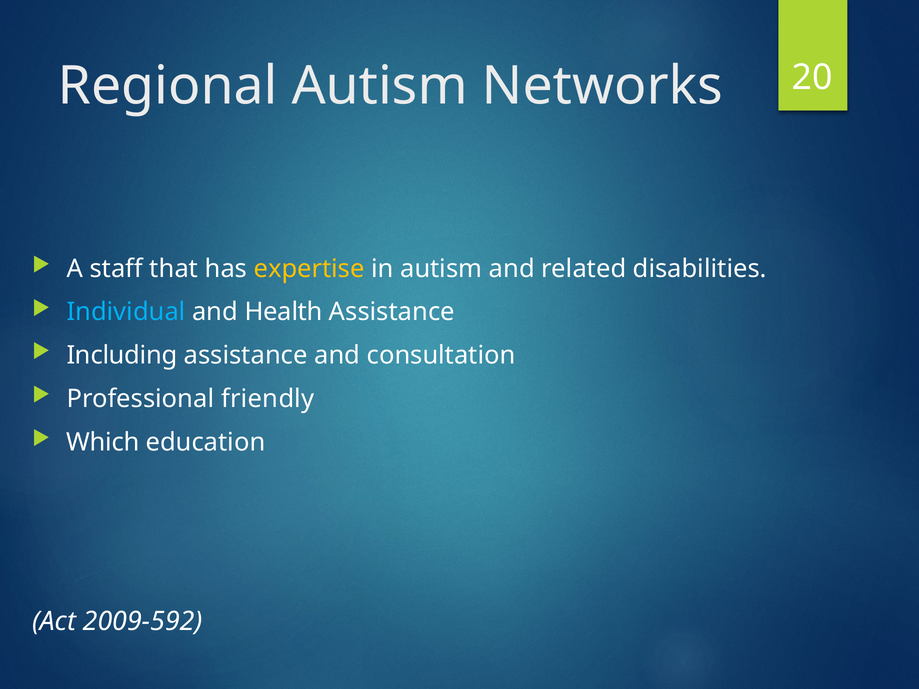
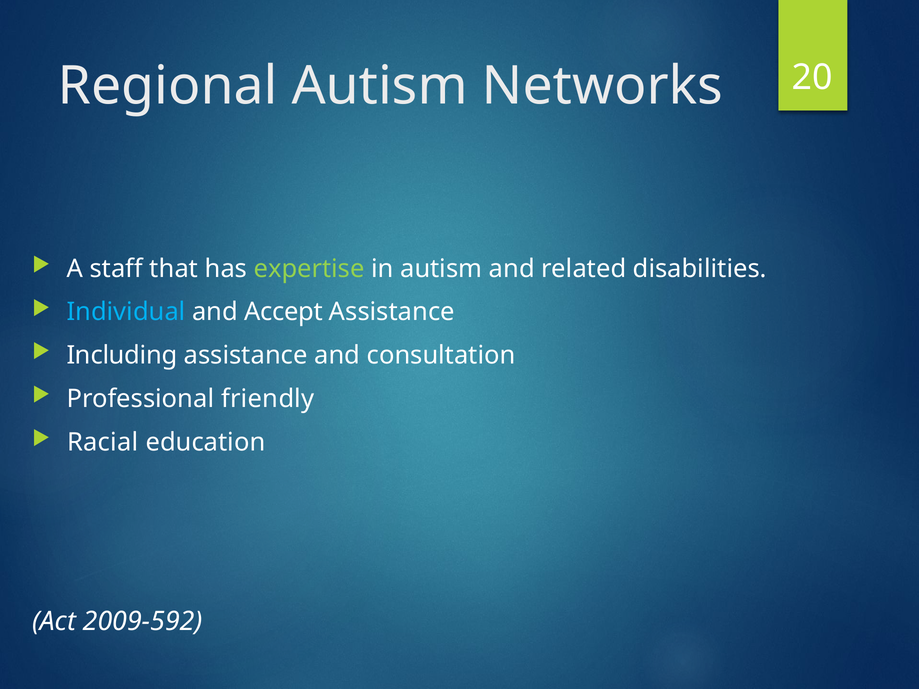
expertise colour: yellow -> light green (309, 269)
Health: Health -> Accept (284, 312)
Which: Which -> Racial (103, 442)
